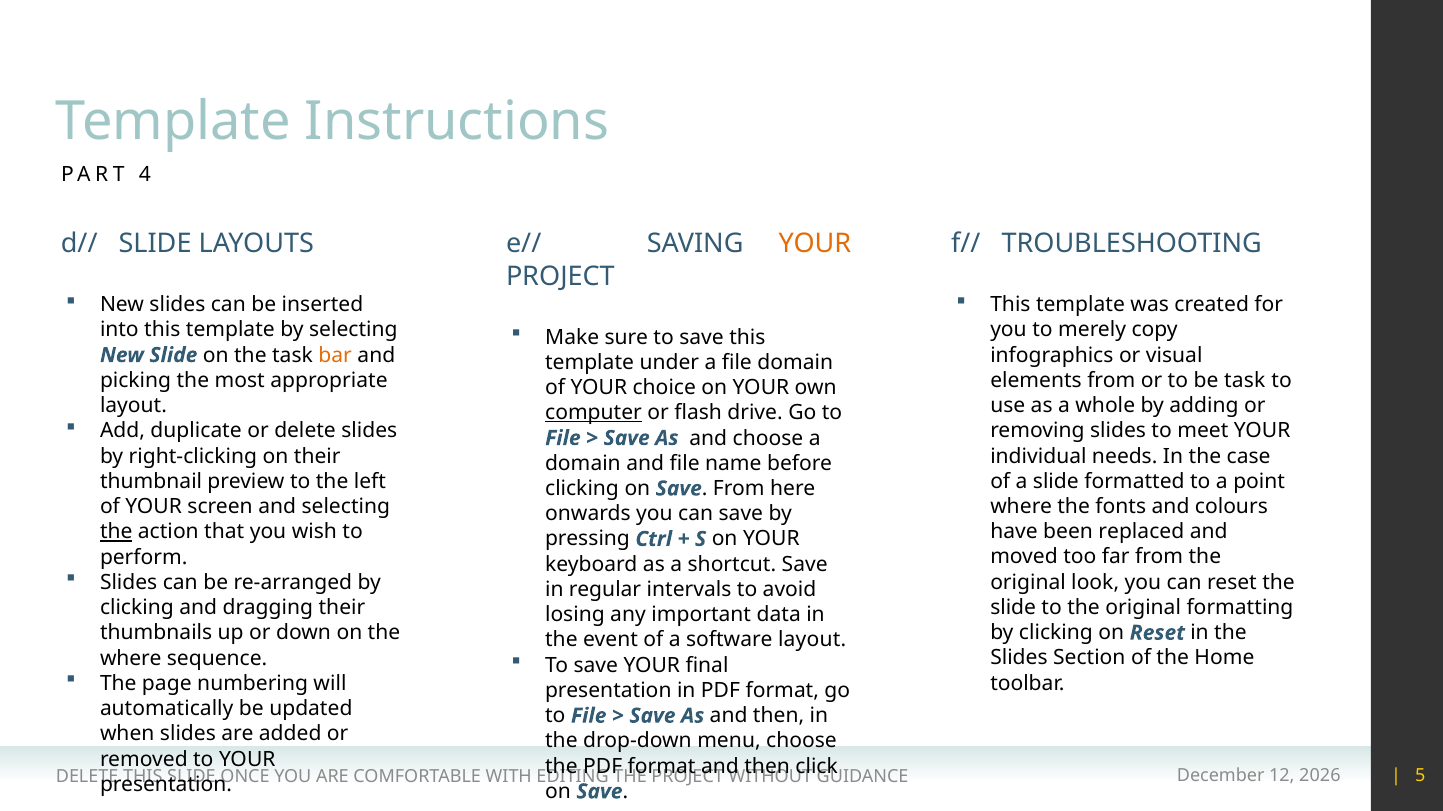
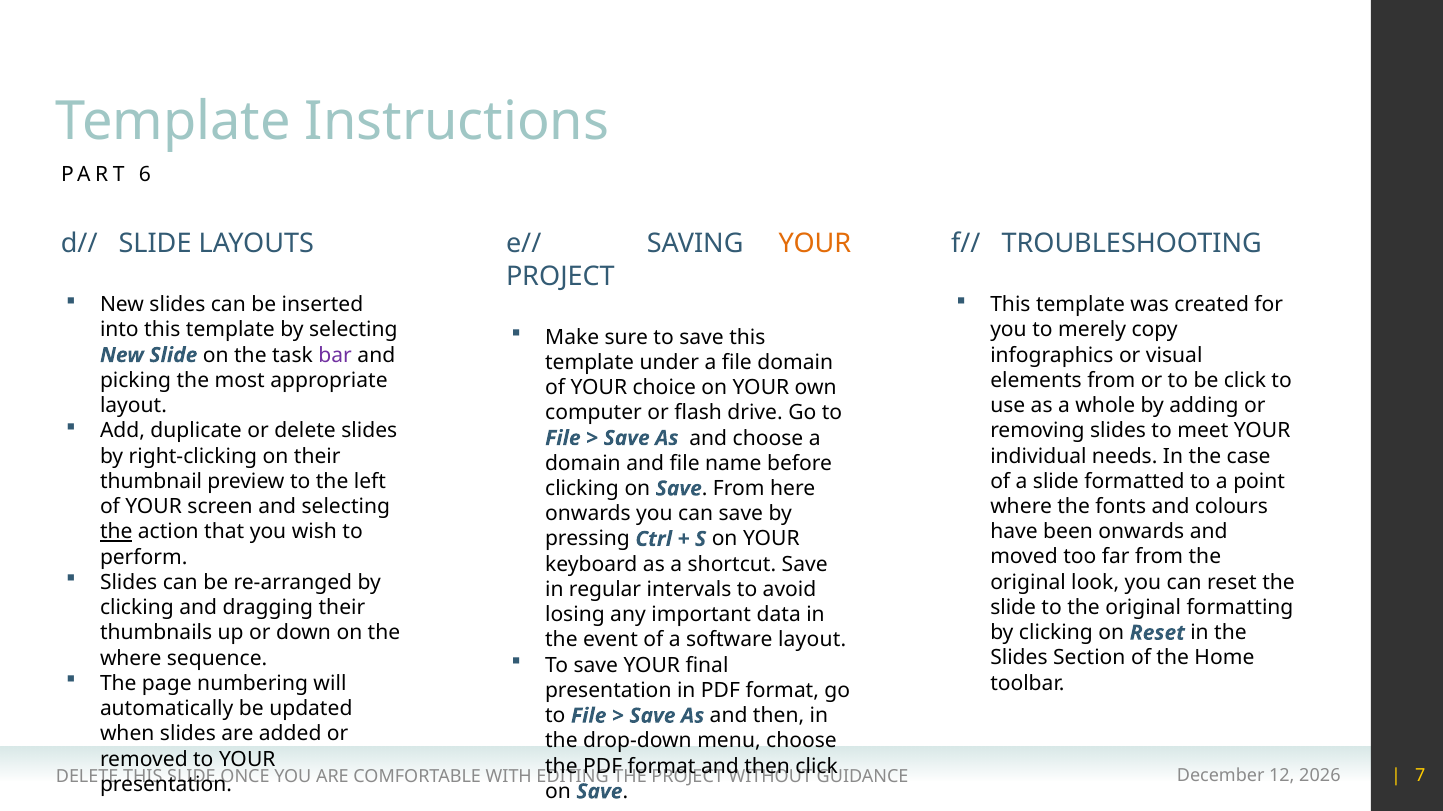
4: 4 -> 6 (145, 175)
bar colour: orange -> purple (335, 355)
be task: task -> click (1245, 381)
computer underline: present -> none (594, 413)
been replaced: replaced -> onwards (1141, 532)
5: 5 -> 7 (1420, 776)
